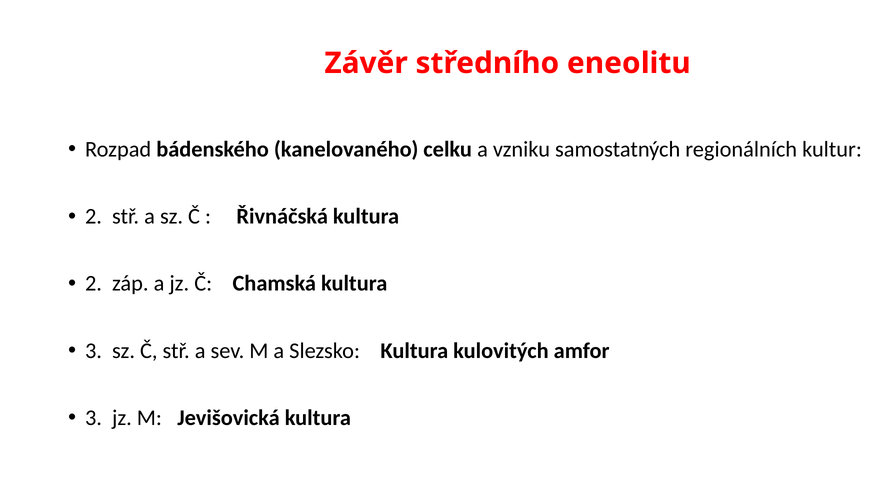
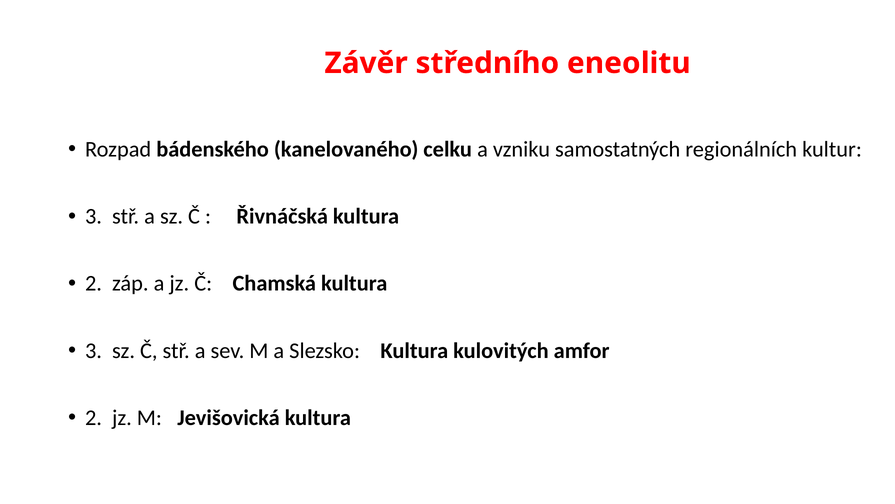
2: 2 -> 3 (93, 216)
3: 3 -> 2 (93, 417)
